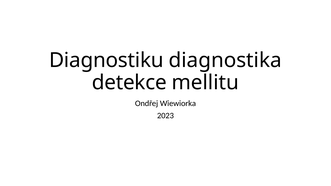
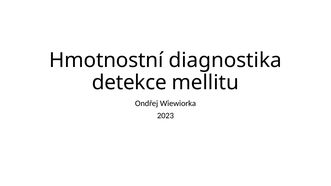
Diagnostiku: Diagnostiku -> Hmotnostní (106, 60)
